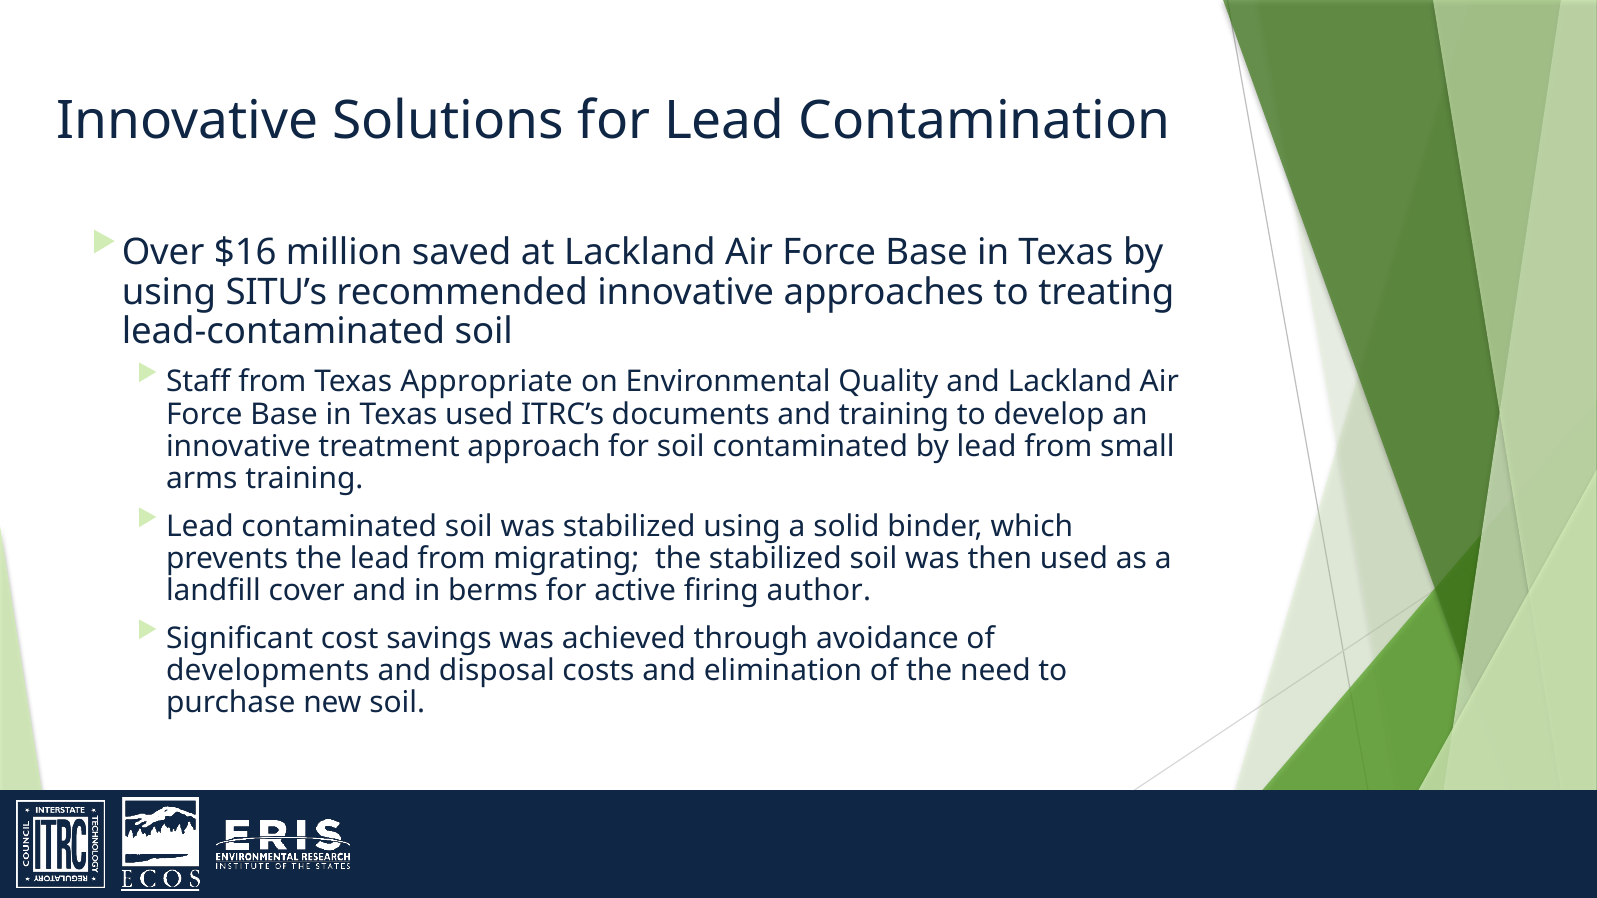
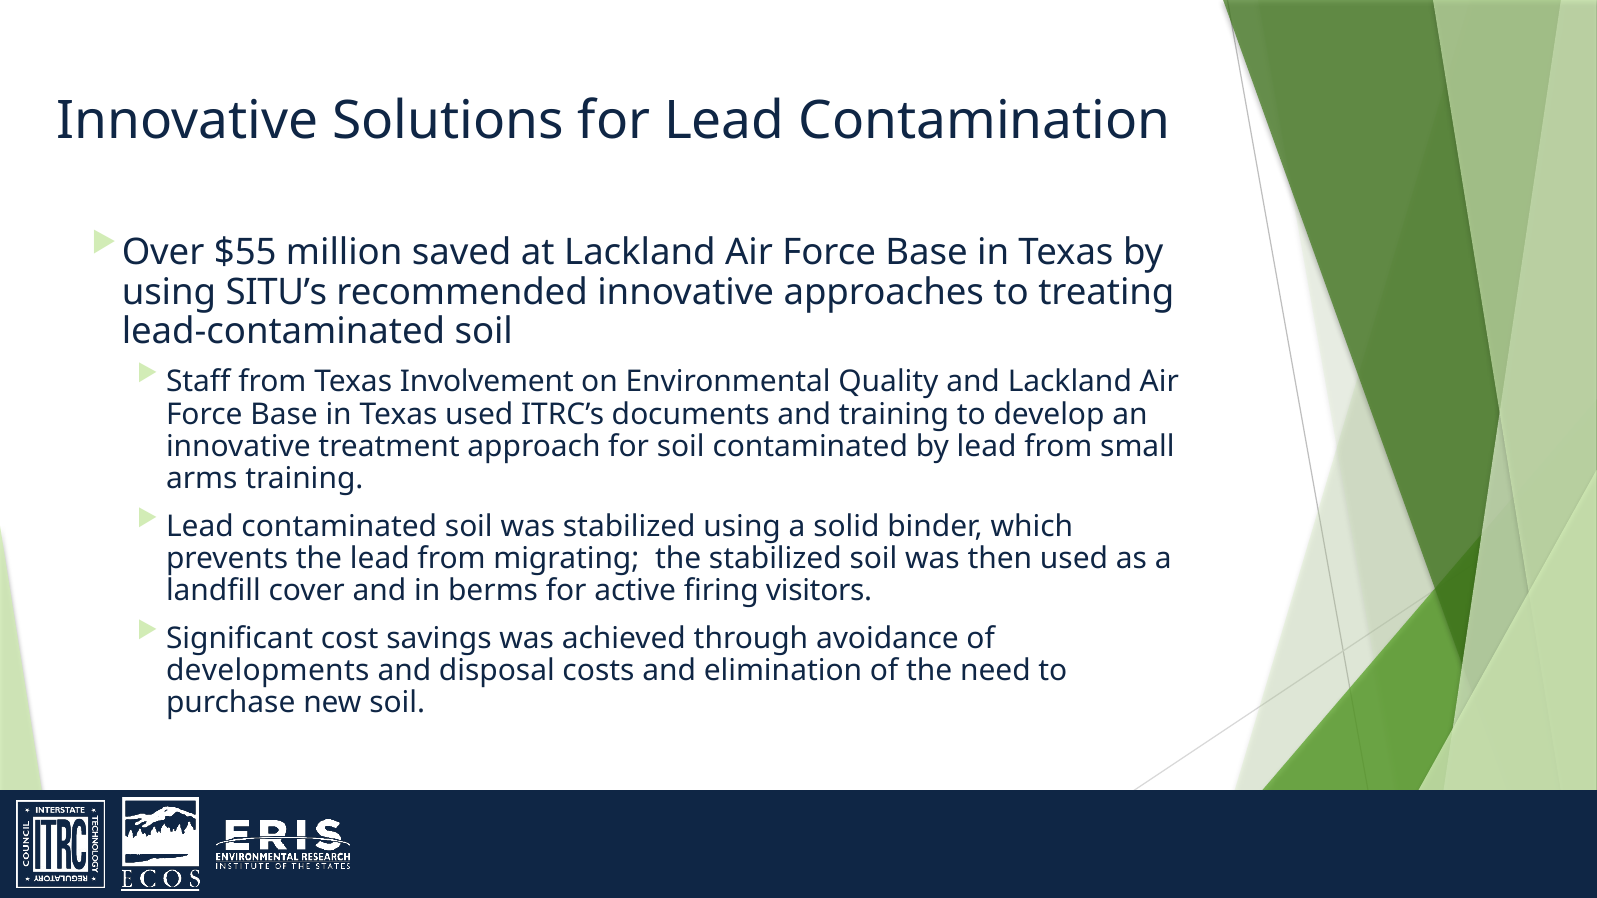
$16: $16 -> $55 (245, 253)
Appropriate: Appropriate -> Involvement (487, 382)
author: author -> visitors (819, 591)
